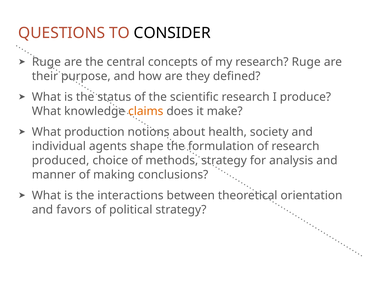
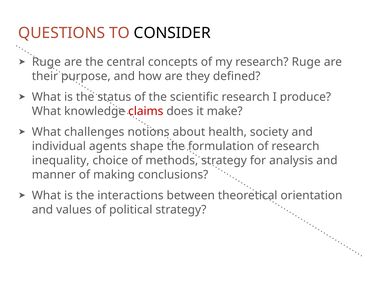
claims colour: orange -> red (146, 111)
production: production -> challenges (94, 132)
produced: produced -> inequality (61, 161)
favors: favors -> values (74, 210)
